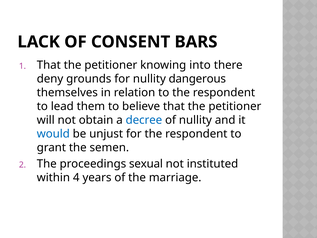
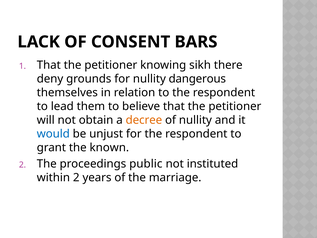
into: into -> sikh (200, 65)
decree colour: blue -> orange (144, 120)
semen: semen -> known (109, 147)
sexual: sexual -> public (146, 164)
within 4: 4 -> 2 (76, 177)
